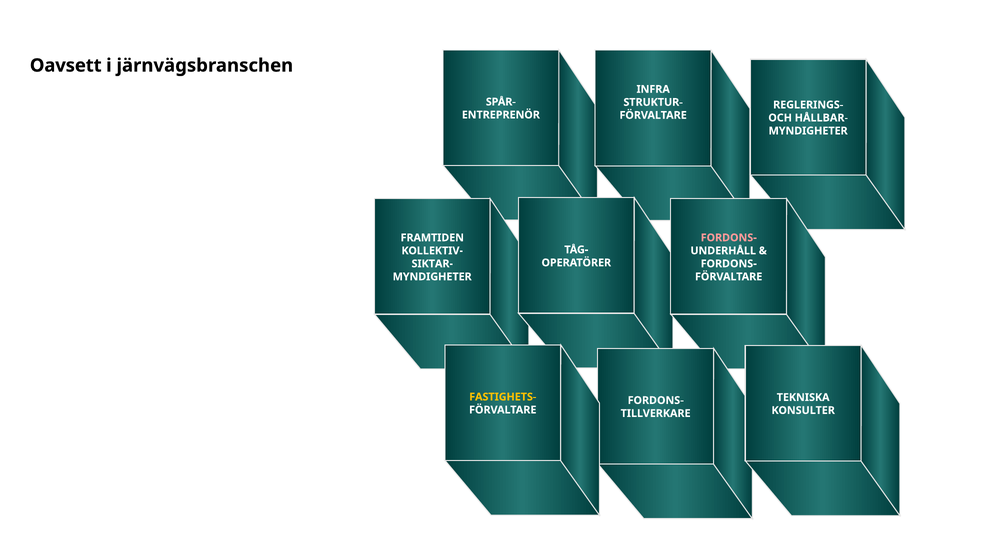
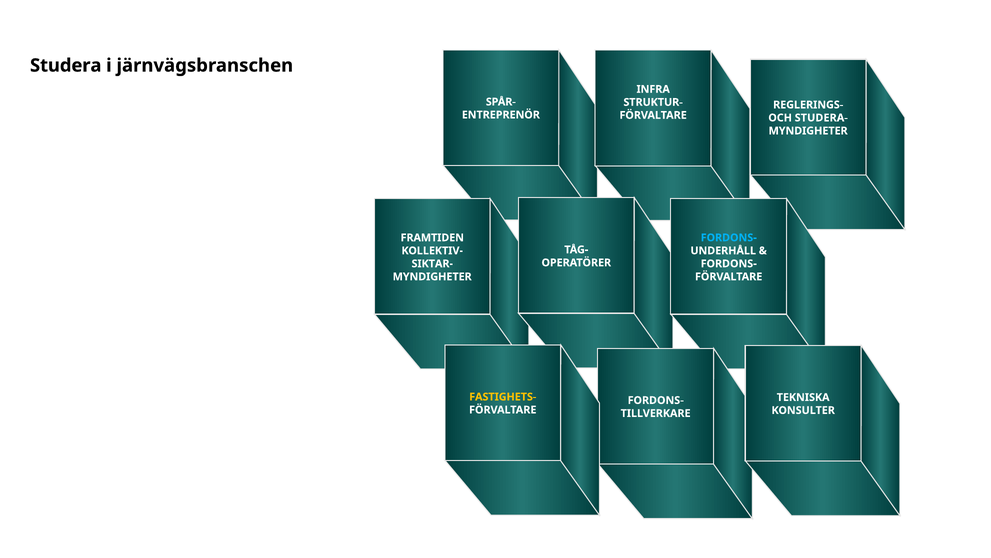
Oavsett: Oavsett -> Studera (66, 65)
HÅLLBAR-: HÅLLBAR- -> STUDERA- (821, 118)
FORDONS- colour: pink -> light blue (729, 237)
